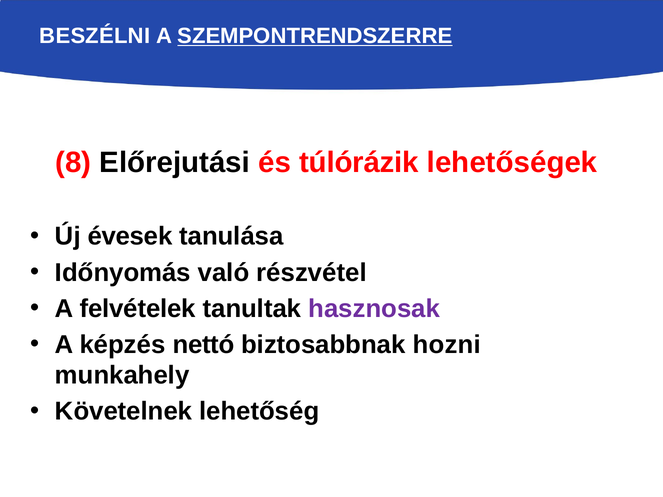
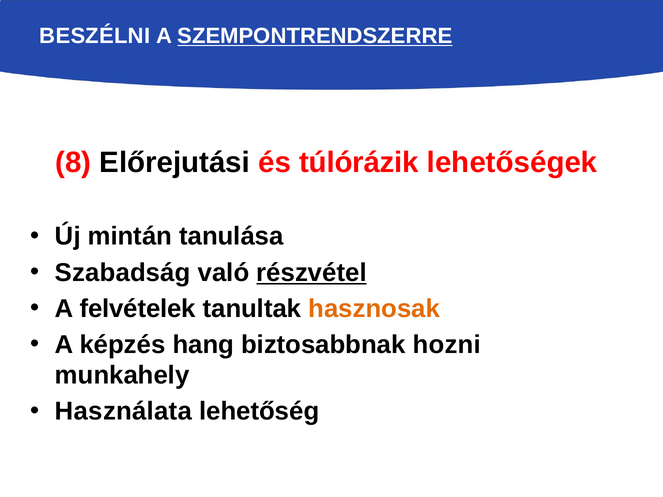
évesek: évesek -> mintán (130, 237)
Időnyomás: Időnyomás -> Szabadság (123, 273)
részvétel underline: none -> present (312, 273)
hasznosak colour: purple -> orange (374, 309)
nettó: nettó -> hang (203, 345)
Követelnek: Követelnek -> Használata (123, 412)
